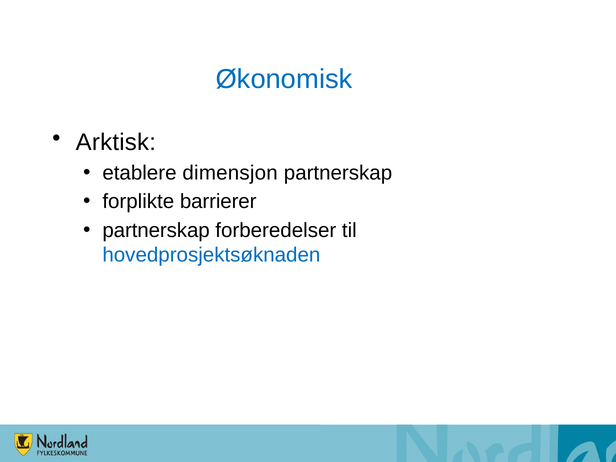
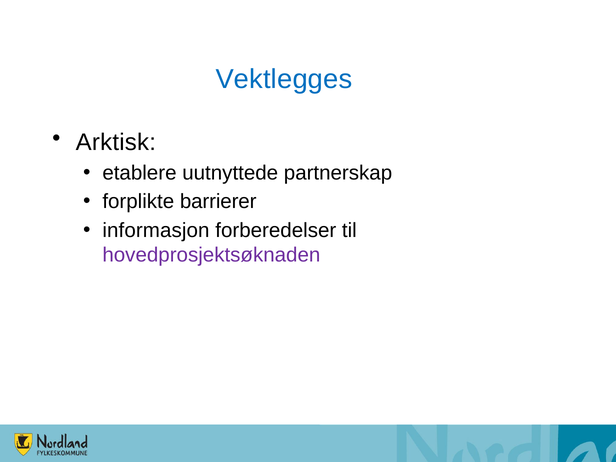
Økonomisk: Økonomisk -> Vektlegges (284, 79)
dimensjon: dimensjon -> uutnyttede (230, 173)
partnerskap: partnerskap -> informasjon (156, 230)
hovedprosjektsøknaden colour: blue -> purple (211, 255)
